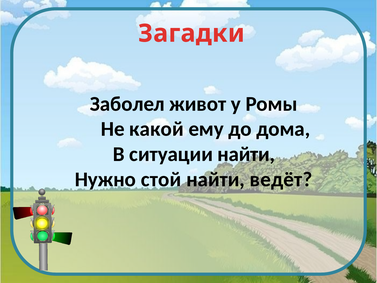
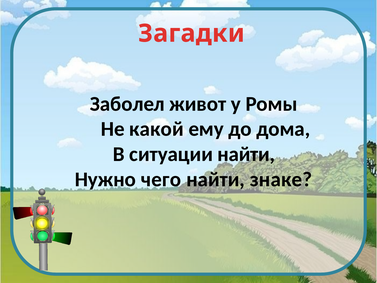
стой: стой -> чего (161, 179)
ведёт: ведёт -> знаке (281, 179)
